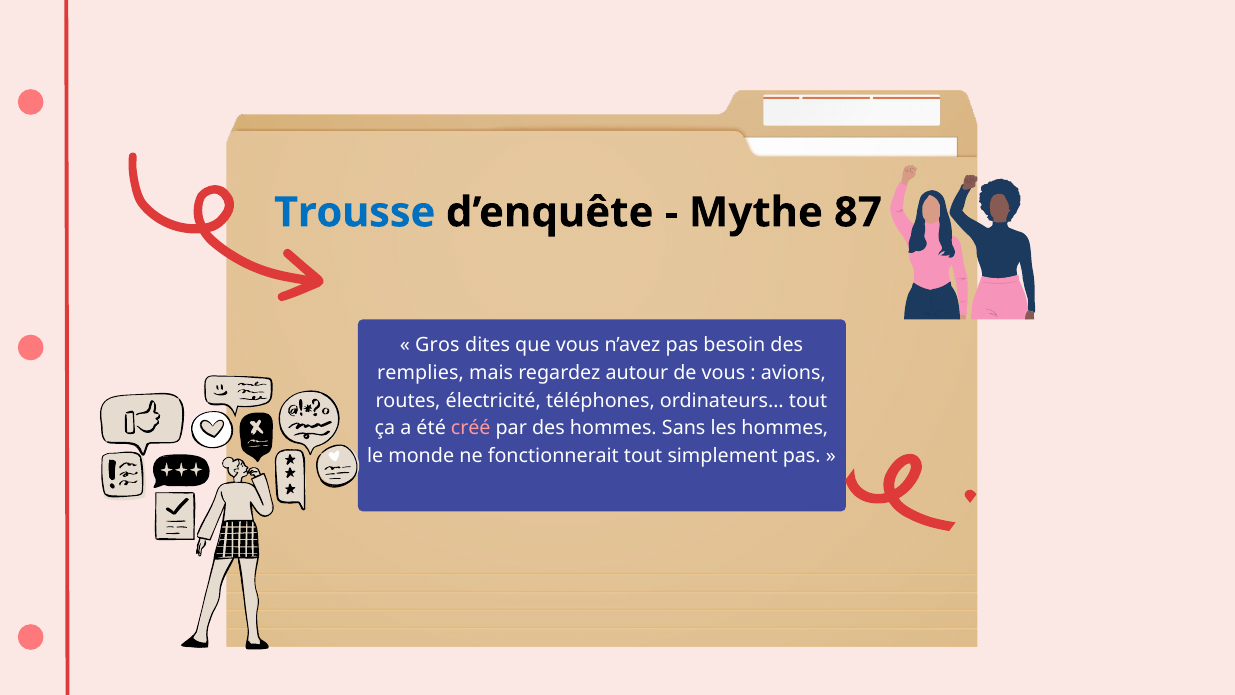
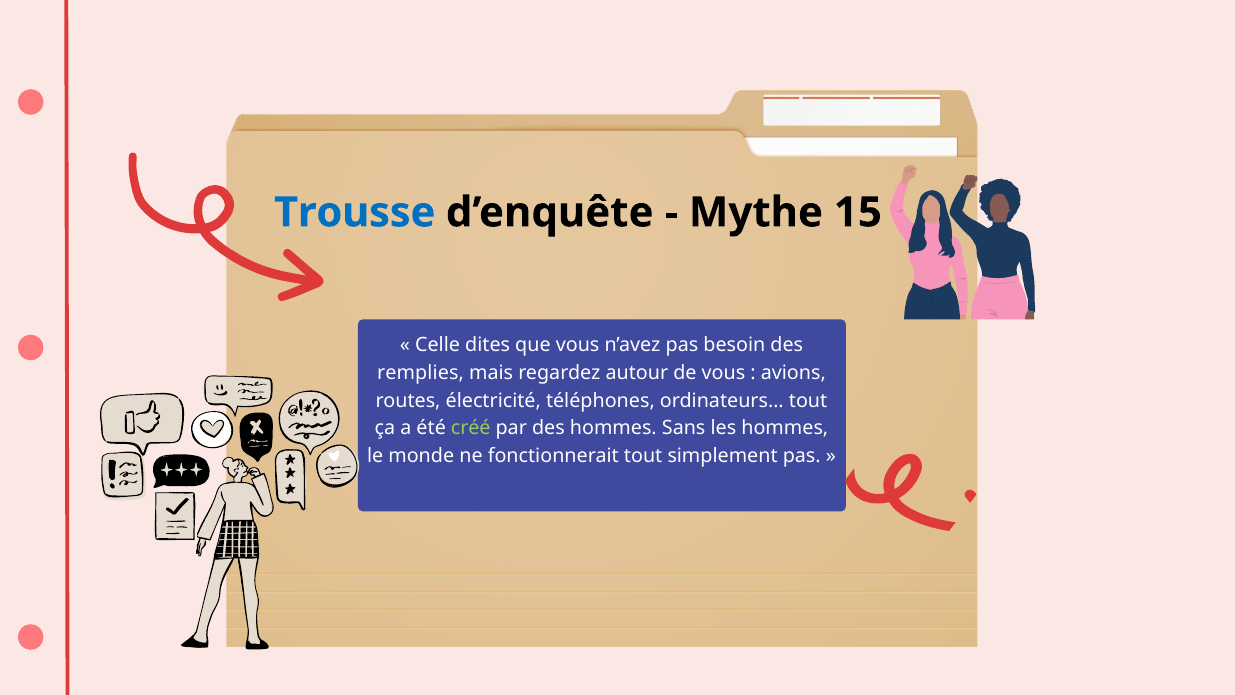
87: 87 -> 15 (858, 212)
Gros: Gros -> Celle (438, 345)
créé colour: pink -> light green (471, 428)
